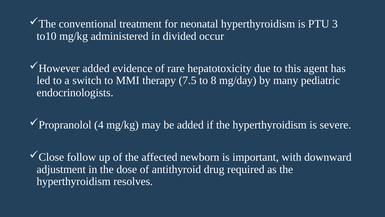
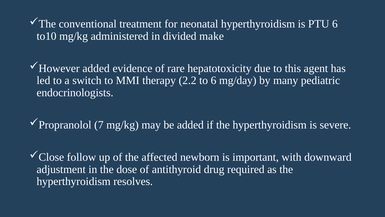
PTU 3: 3 -> 6 (335, 24)
occur: occur -> make (212, 36)
7.5: 7.5 -> 2.2 (188, 80)
to 8: 8 -> 6 (214, 80)
4: 4 -> 7 (99, 125)
